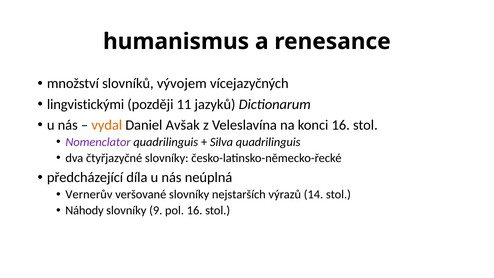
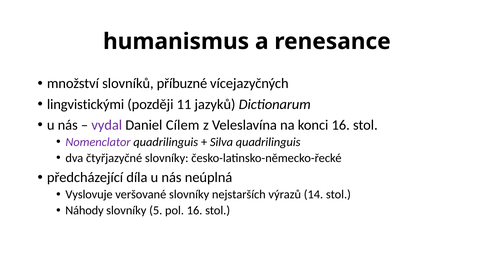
vývojem: vývojem -> příbuzné (182, 84)
vydal colour: orange -> purple (107, 125)
Avšak: Avšak -> Cílem (183, 125)
Vernerův: Vernerův -> Vyslovuje (89, 194)
9: 9 -> 5 (156, 210)
